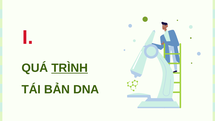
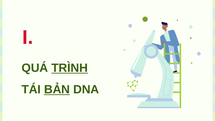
BẢN underline: none -> present (57, 89)
